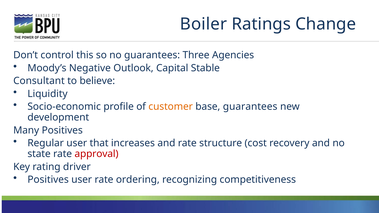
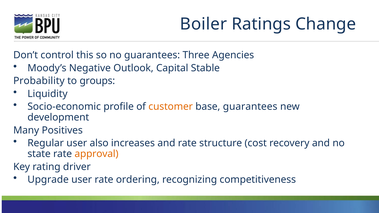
Consultant: Consultant -> Probability (39, 81)
believe: believe -> groups (97, 81)
that: that -> also (99, 143)
approval colour: red -> orange (97, 154)
Positives: Positives -> Upgrade (48, 180)
